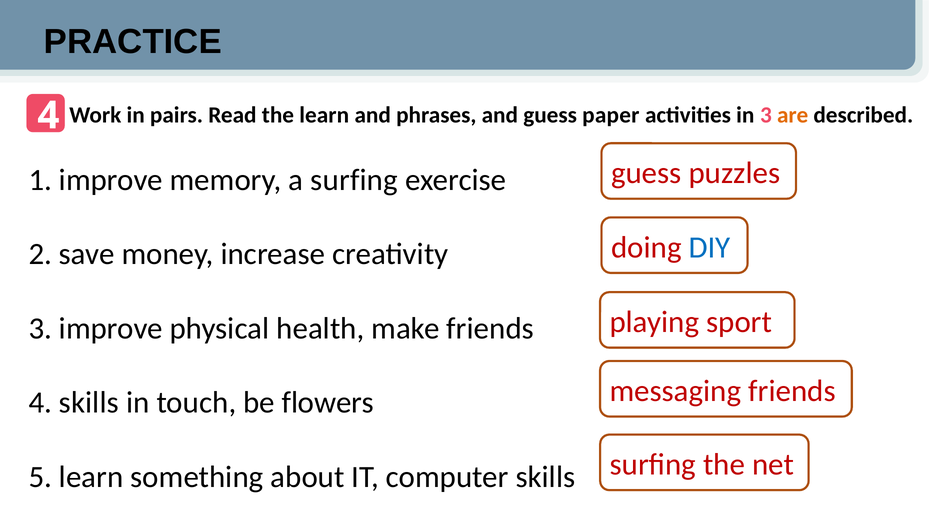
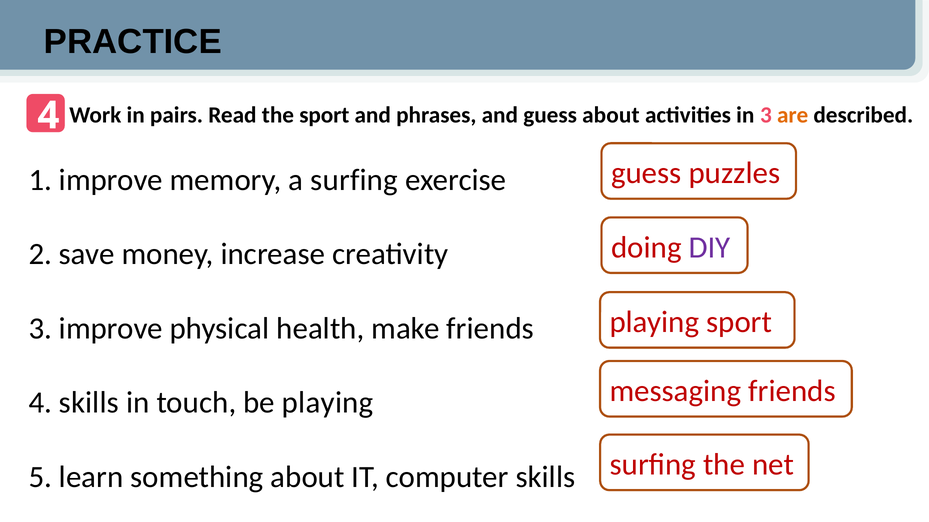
the learn: learn -> sport (324, 115)
guess paper: paper -> about (611, 115)
DIY colour: blue -> purple (710, 248)
be flowers: flowers -> playing (328, 403)
